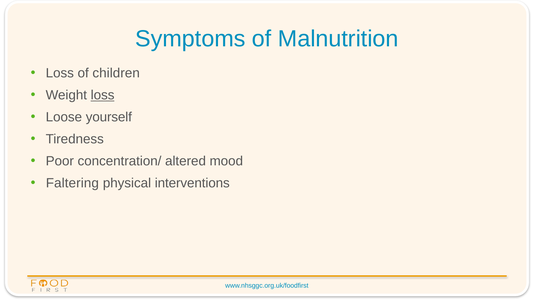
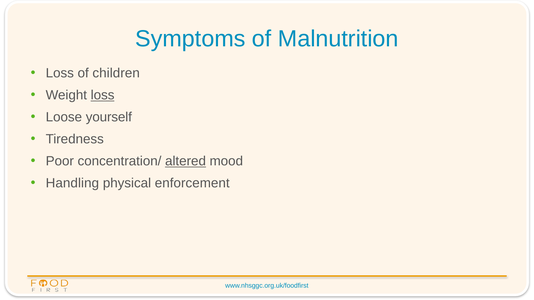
altered underline: none -> present (186, 161)
Faltering: Faltering -> Handling (72, 183)
interventions: interventions -> enforcement (192, 183)
